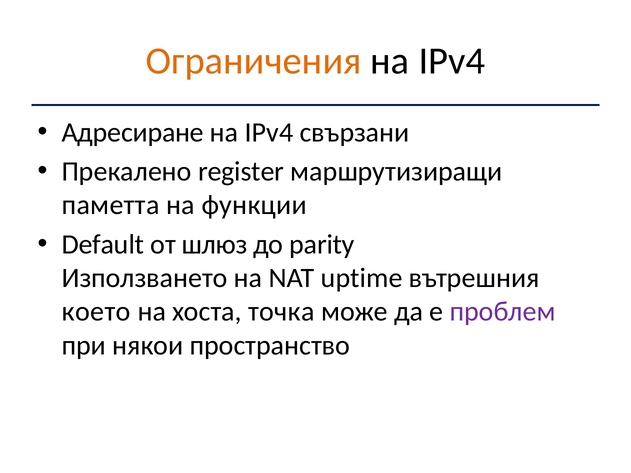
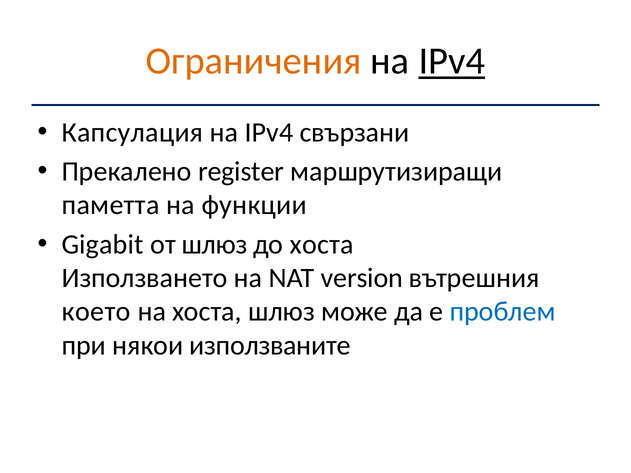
IPv4 underline: none -> present (452, 61)
Адресиране: Адресиране -> Капсулация (132, 132)
Default: Default -> Gigabit (103, 245)
до parity: parity -> хоста (322, 245)
uptime: uptime -> version (362, 278)
хоста точка: точка -> шлюз (282, 312)
проблем colour: purple -> blue (503, 312)
пространство: пространство -> използваните (270, 346)
